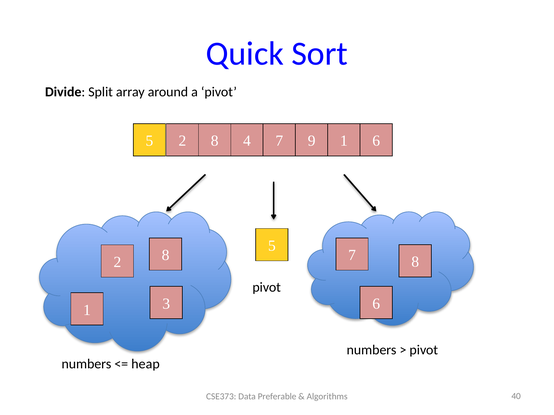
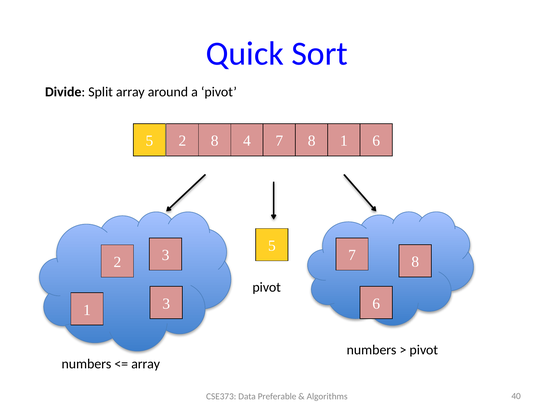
7 9: 9 -> 8 (312, 141)
8: 8 -> 3 (166, 255)
heap: heap -> array (146, 364)
